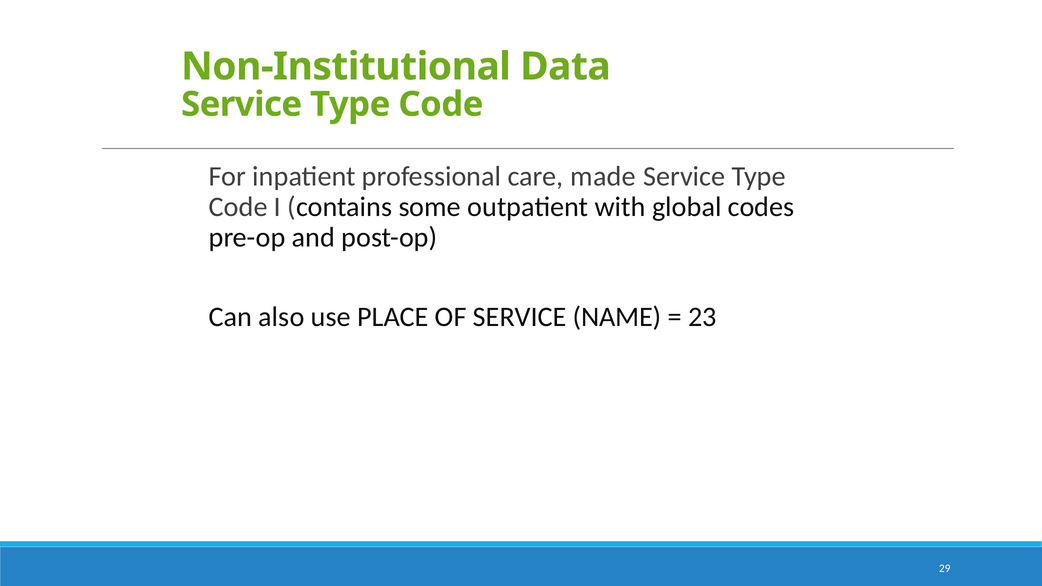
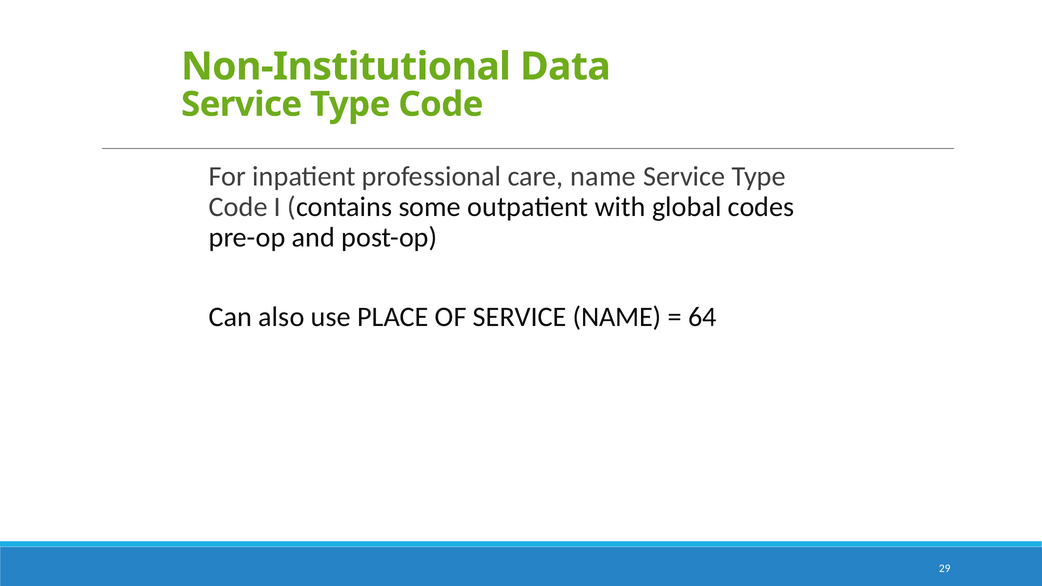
care made: made -> name (603, 177)
23: 23 -> 64 (702, 317)
